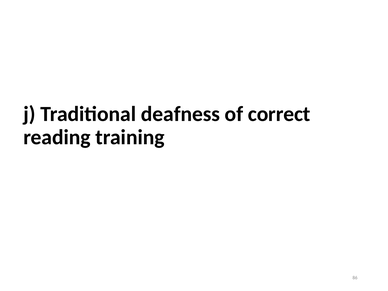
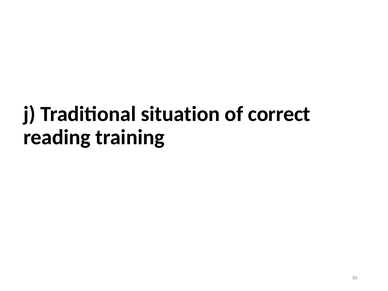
deafness: deafness -> situation (180, 114)
